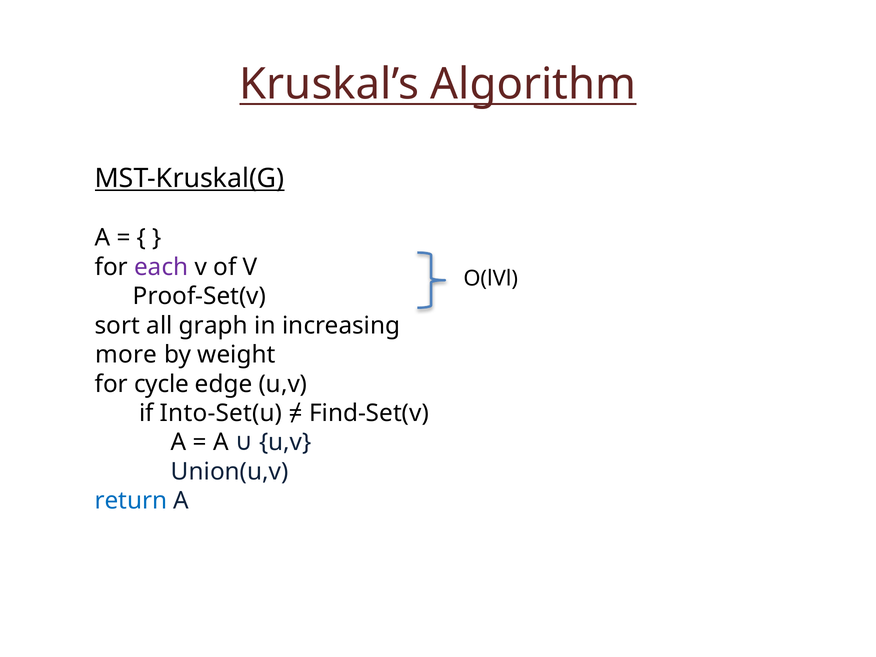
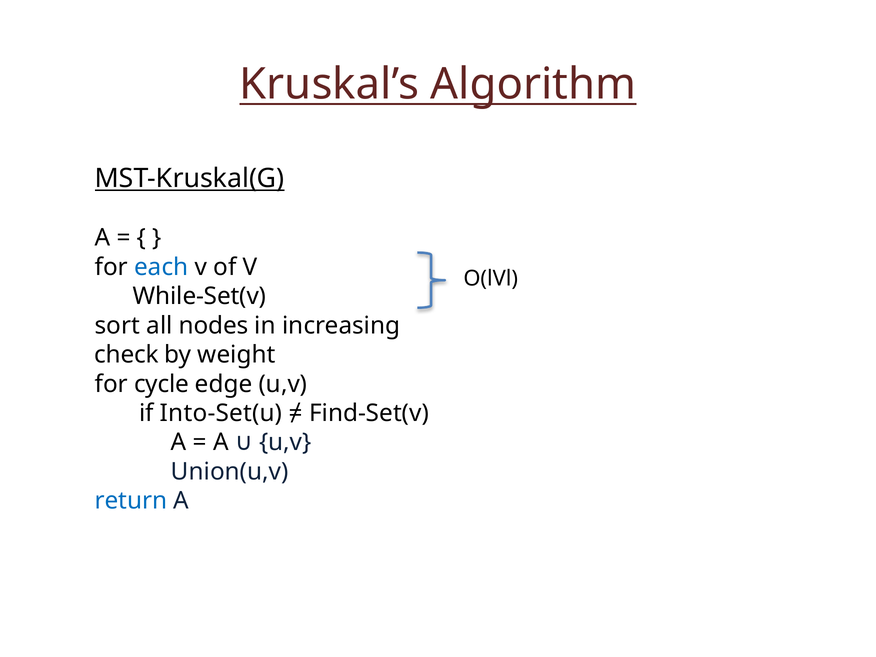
each colour: purple -> blue (161, 267)
Proof-Set(v: Proof-Set(v -> While-Set(v (199, 296)
graph: graph -> nodes (214, 326)
more: more -> check (126, 355)
